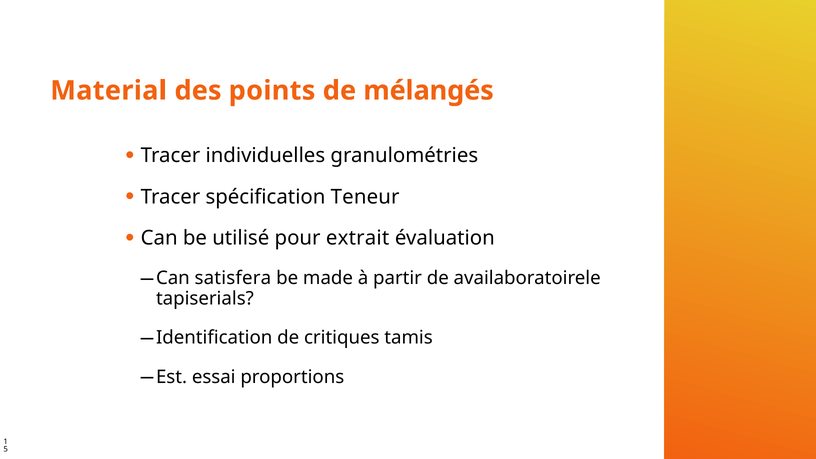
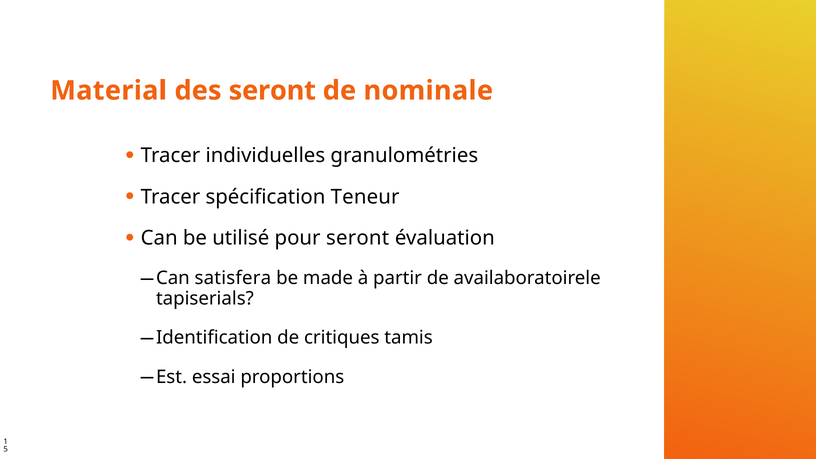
des points: points -> seront (272, 91)
mélangés: mélangés -> nominale (428, 91)
pour extrait: extrait -> seront (358, 238)
